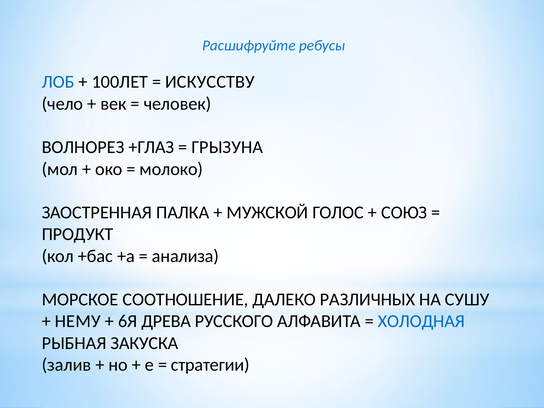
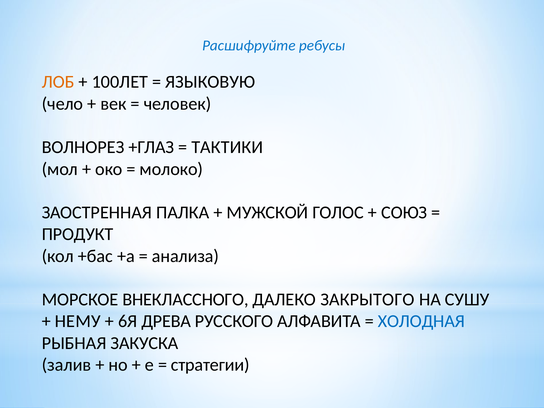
ЛОБ colour: blue -> orange (58, 82)
ИСКУССТВУ: ИСКУССТВУ -> ЯЗЫКОВУЮ (210, 82)
ГРЫЗУНА: ГРЫЗУНА -> ТАКТИКИ (227, 147)
СООТНОШЕНИЕ: СООТНОШЕНИЕ -> ВНЕКЛАССНОГО (186, 300)
РАЗЛИЧНЫХ: РАЗЛИЧНЫХ -> ЗАКРЫТОГО (367, 300)
